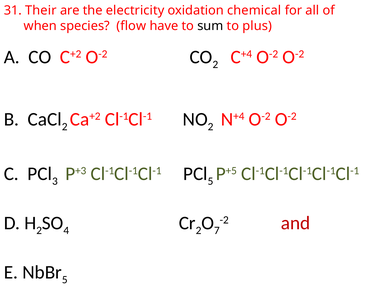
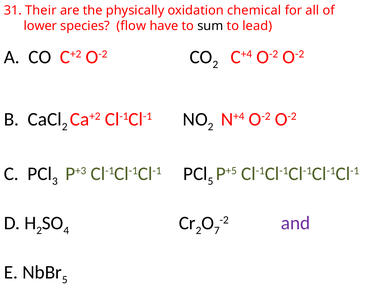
electricity: electricity -> physically (135, 10)
when: when -> lower (40, 26)
plus: plus -> lead (257, 26)
and colour: red -> purple (295, 223)
